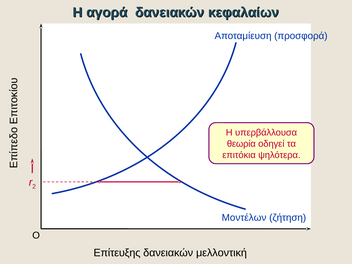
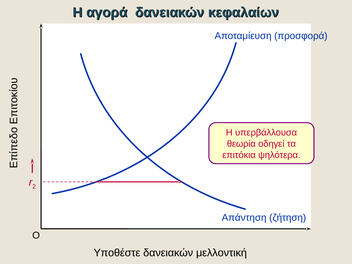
Μοντέλων: Μοντέλων -> Απάντηση (244, 218)
Επίτευξης: Επίτευξης -> Υποθέστε (117, 253)
